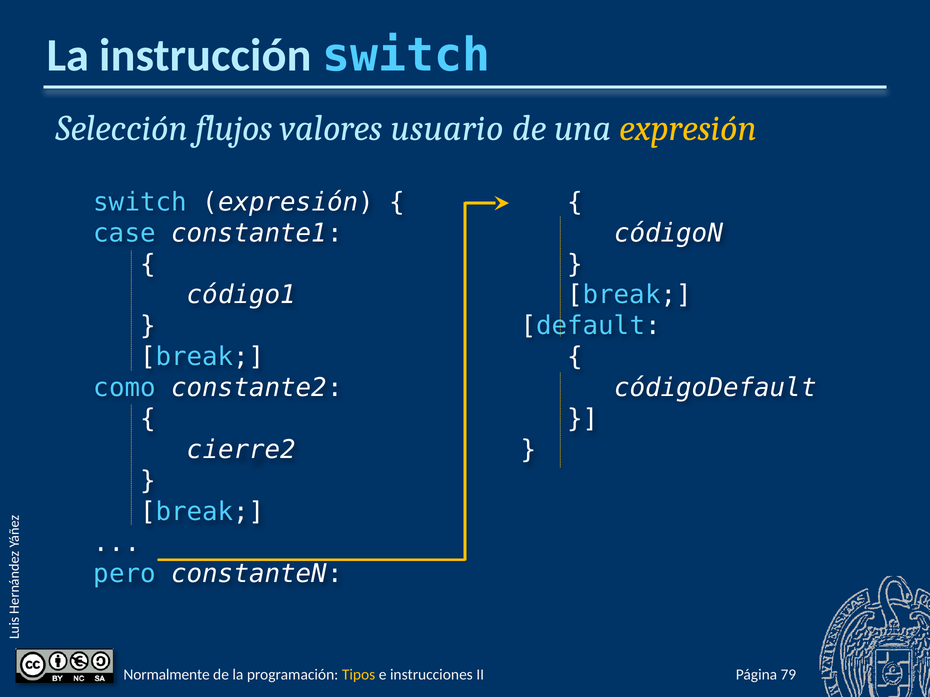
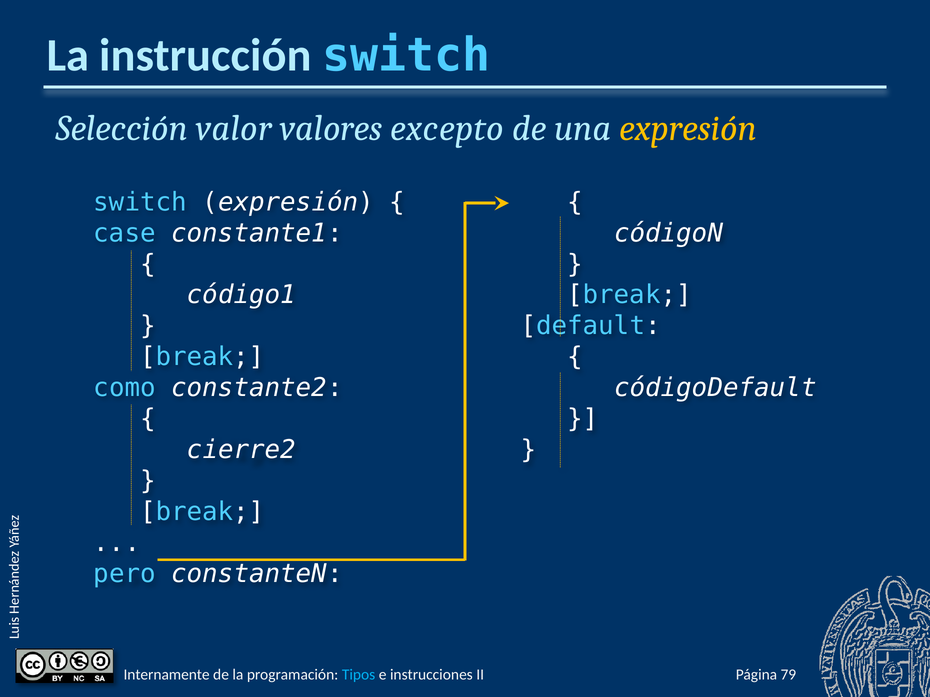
flujos: flujos -> valor (234, 128)
usuario: usuario -> excepto (447, 128)
Normalmente: Normalmente -> Internamente (167, 675)
Tipos colour: yellow -> light blue (359, 675)
